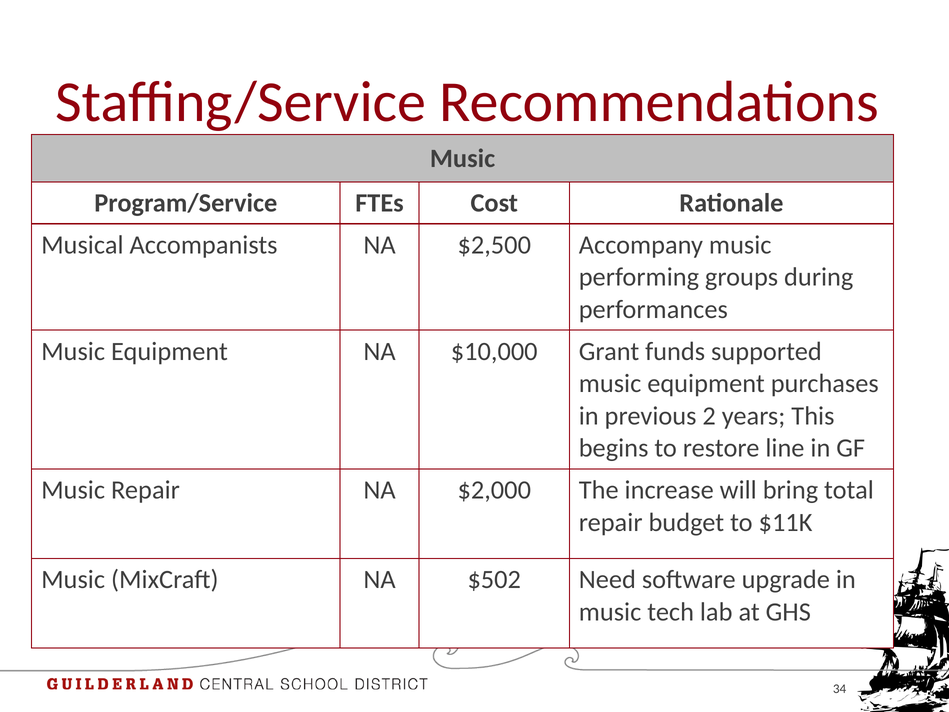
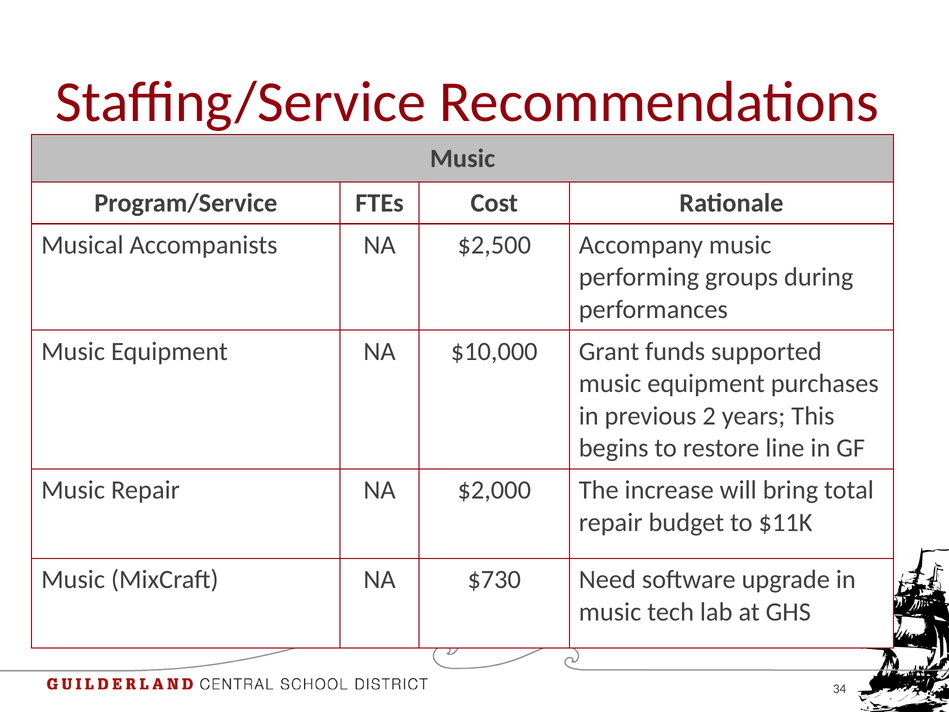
$502: $502 -> $730 (494, 579)
